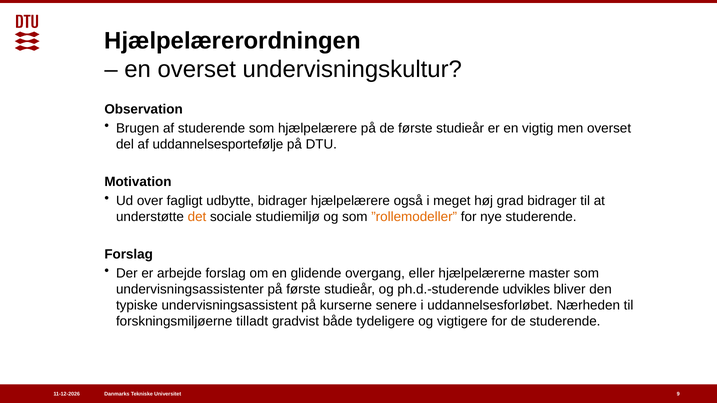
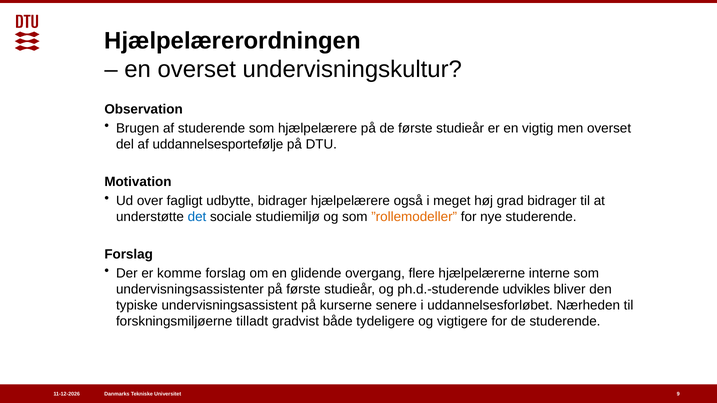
det colour: orange -> blue (197, 217)
arbejde: arbejde -> komme (179, 273)
eller: eller -> flere (422, 273)
master: master -> interne (549, 273)
